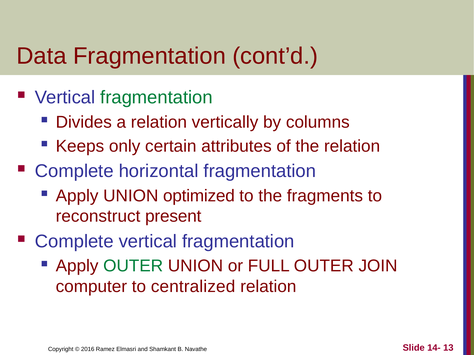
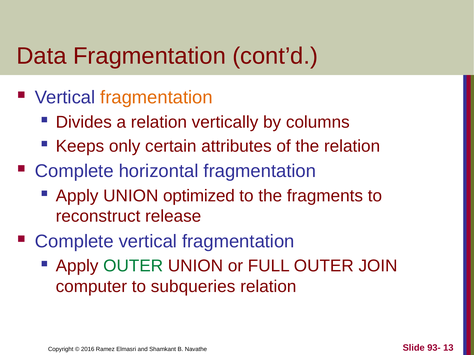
fragmentation colour: green -> orange (157, 98)
present: present -> release (173, 217)
centralized: centralized -> subqueries (193, 287)
14-: 14- -> 93- (434, 348)
